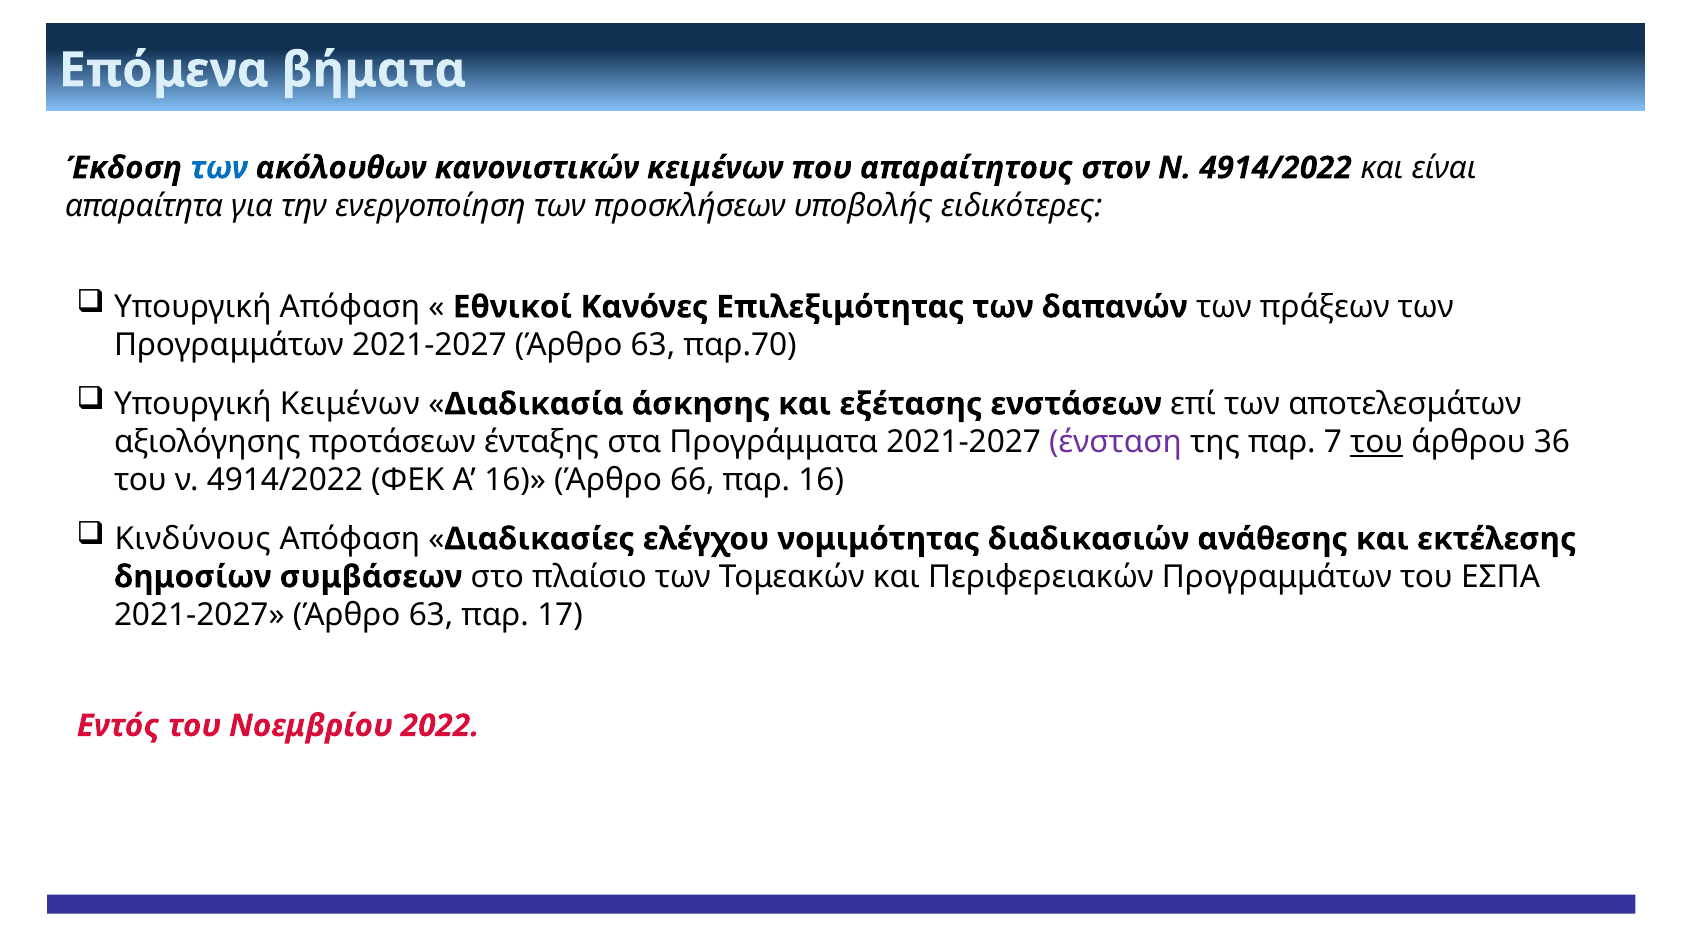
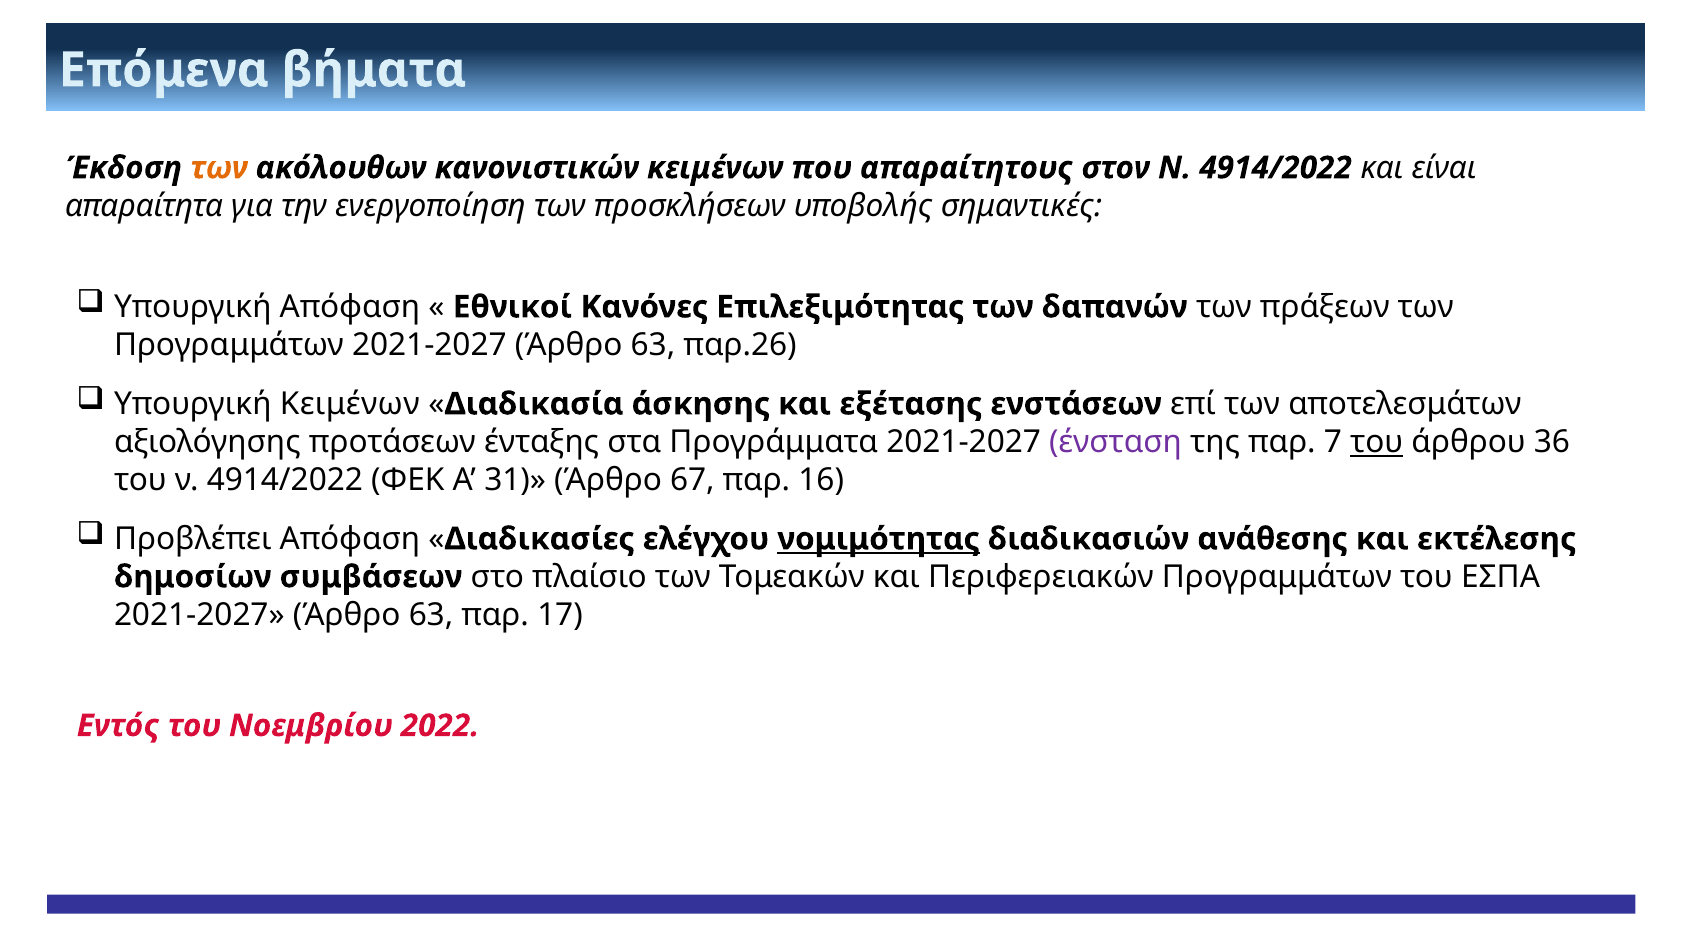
των colour: blue -> orange (219, 168)
ειδικότερες: ειδικότερες -> σημαντικές (1022, 206)
παρ.70: παρ.70 -> παρ.26 (740, 345)
Α 16: 16 -> 31 (515, 480)
66: 66 -> 67 (692, 480)
Κινδύνους: Κινδύνους -> Προβλέπει (193, 539)
νομιμότητας underline: none -> present (879, 539)
